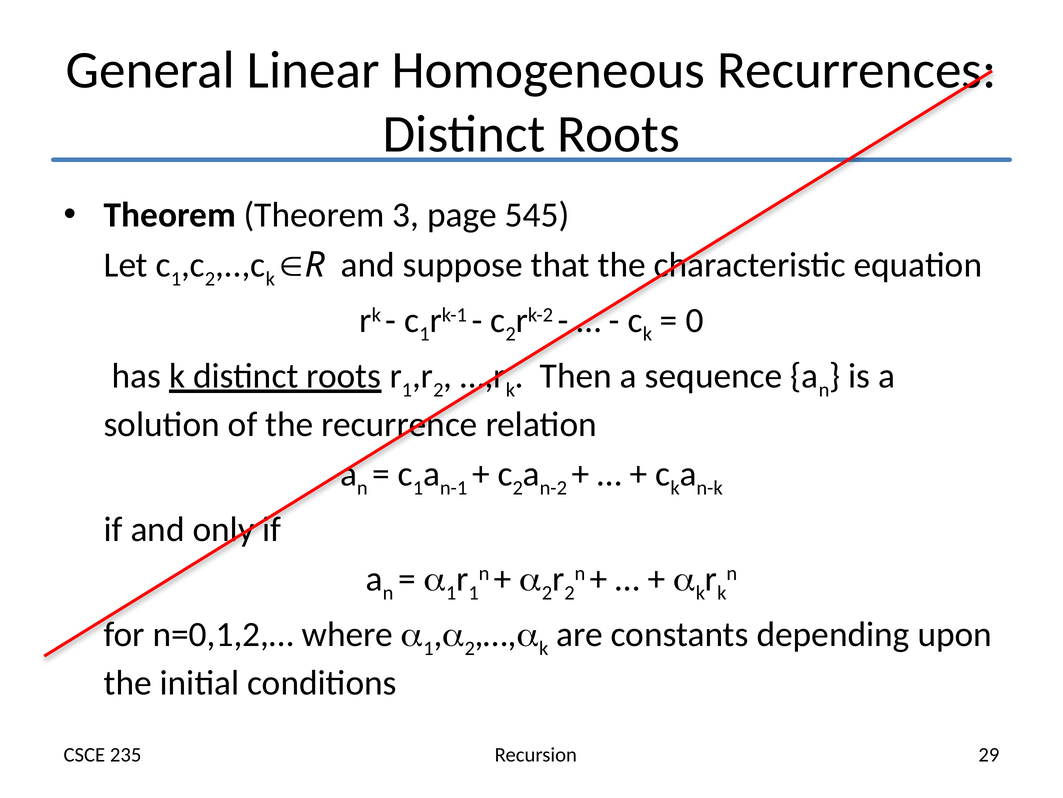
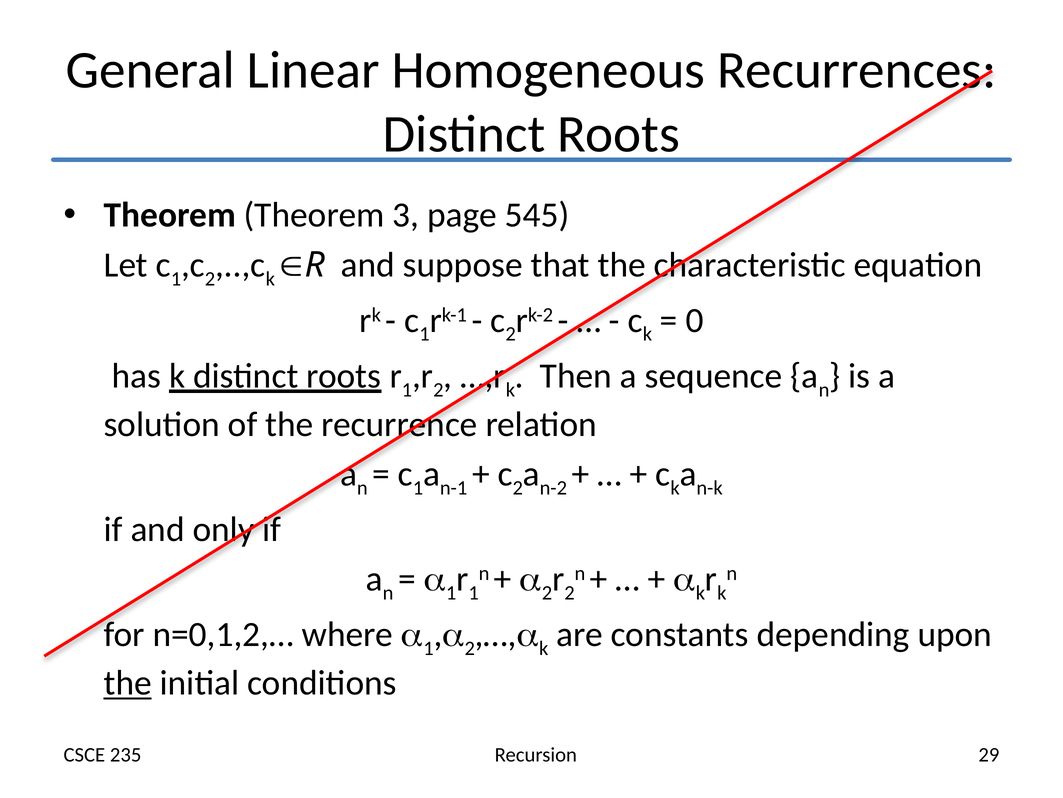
the underline: none -> present (128, 682)
